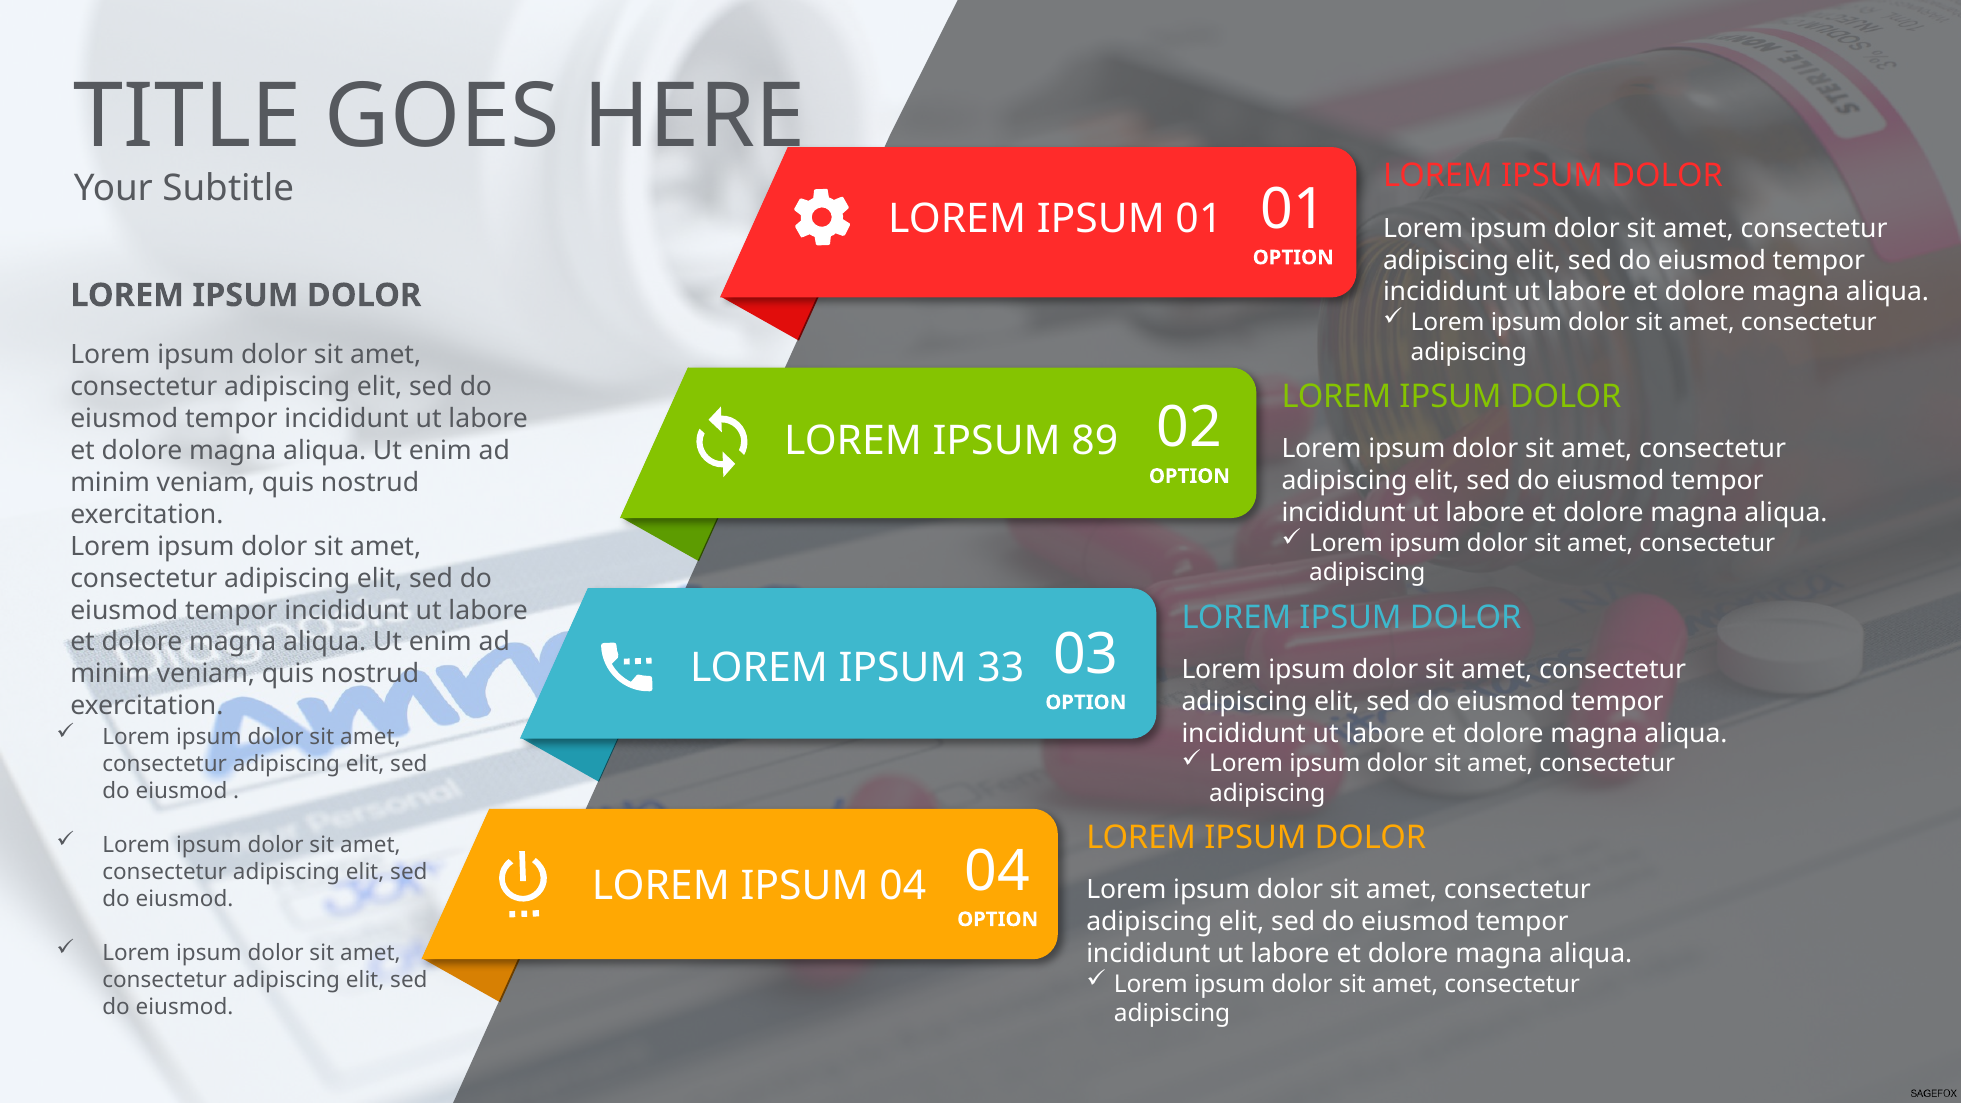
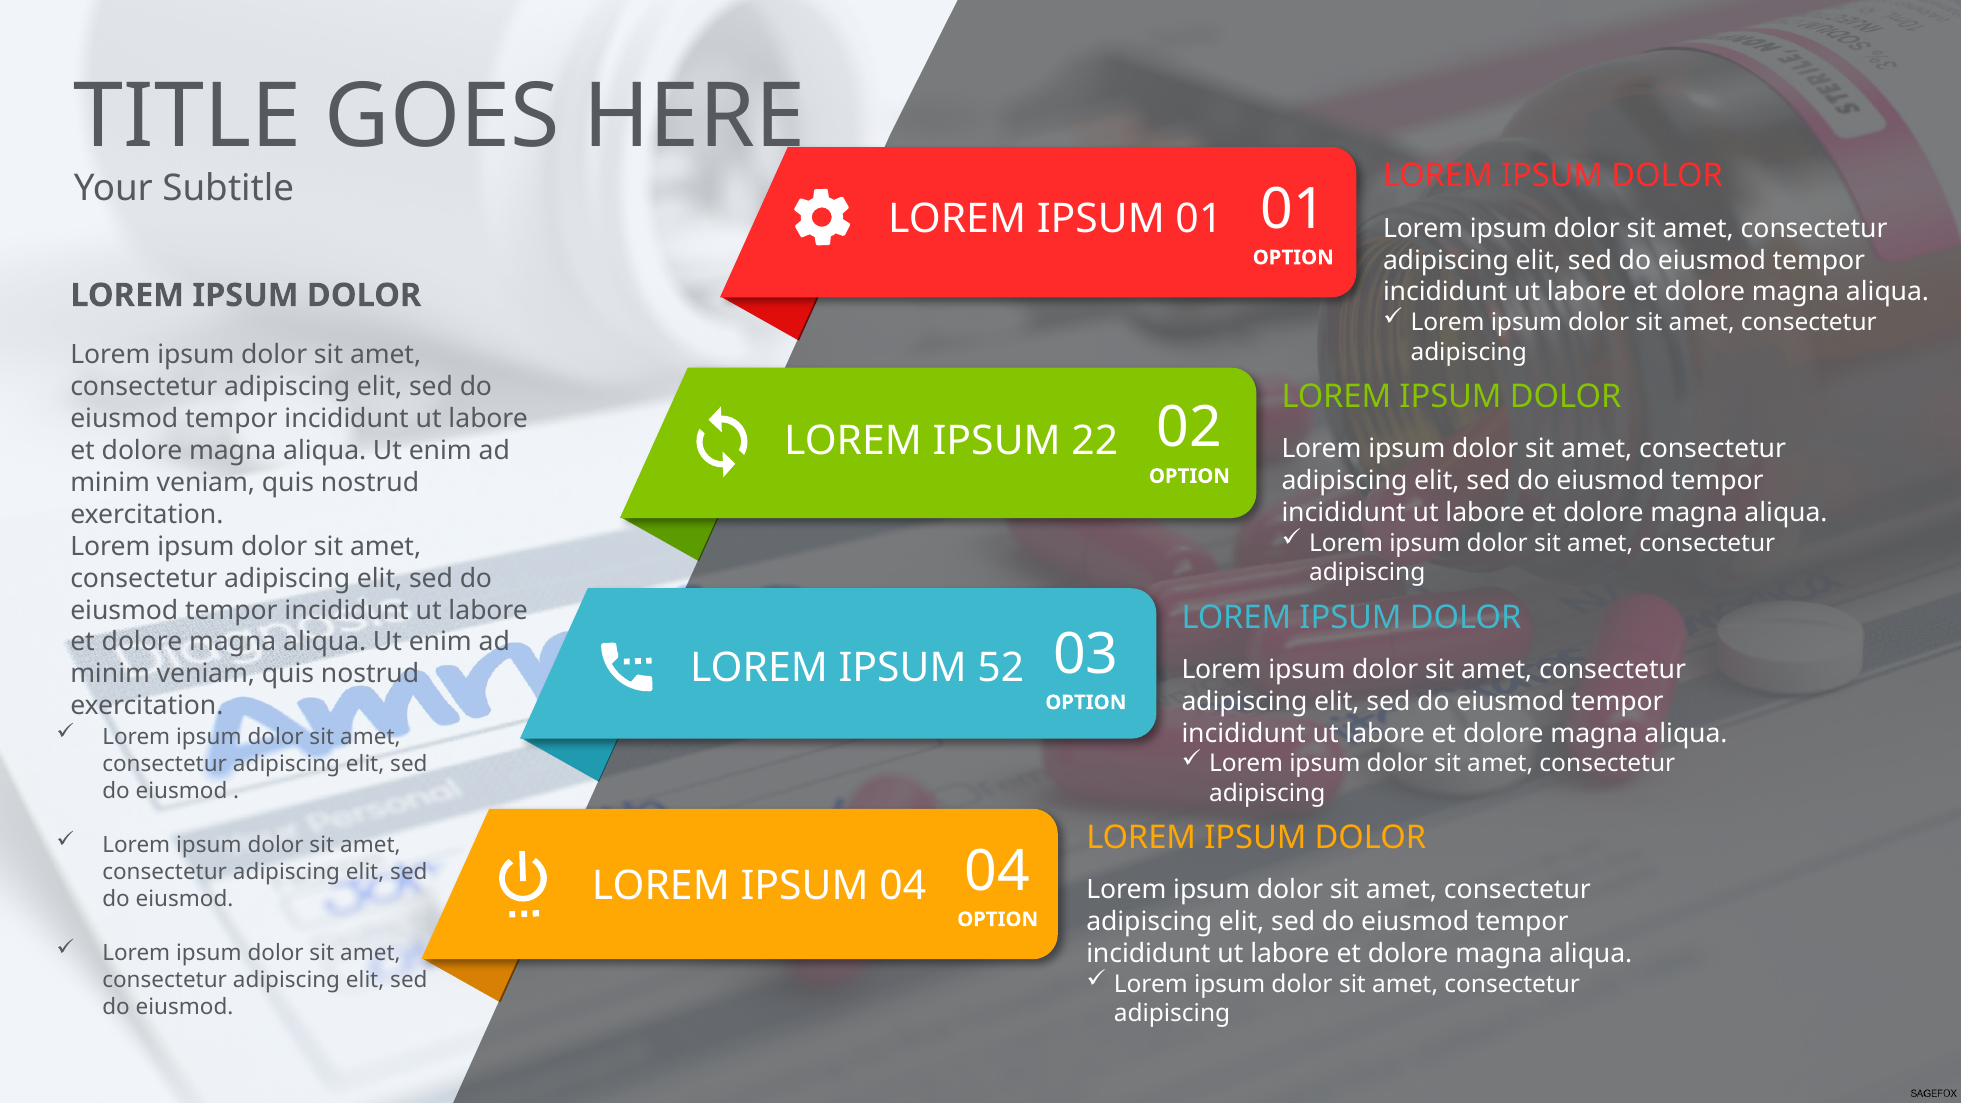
89: 89 -> 22 (1095, 441)
33: 33 -> 52 (1001, 668)
